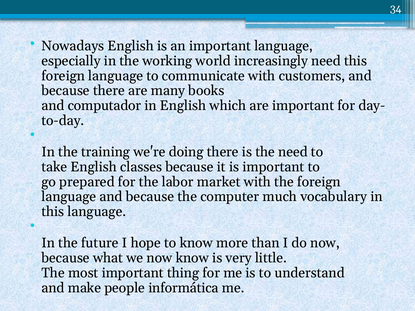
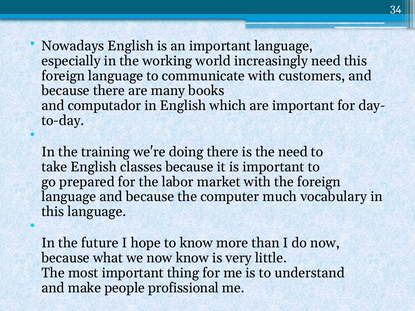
informática: informática -> profissional (184, 288)
